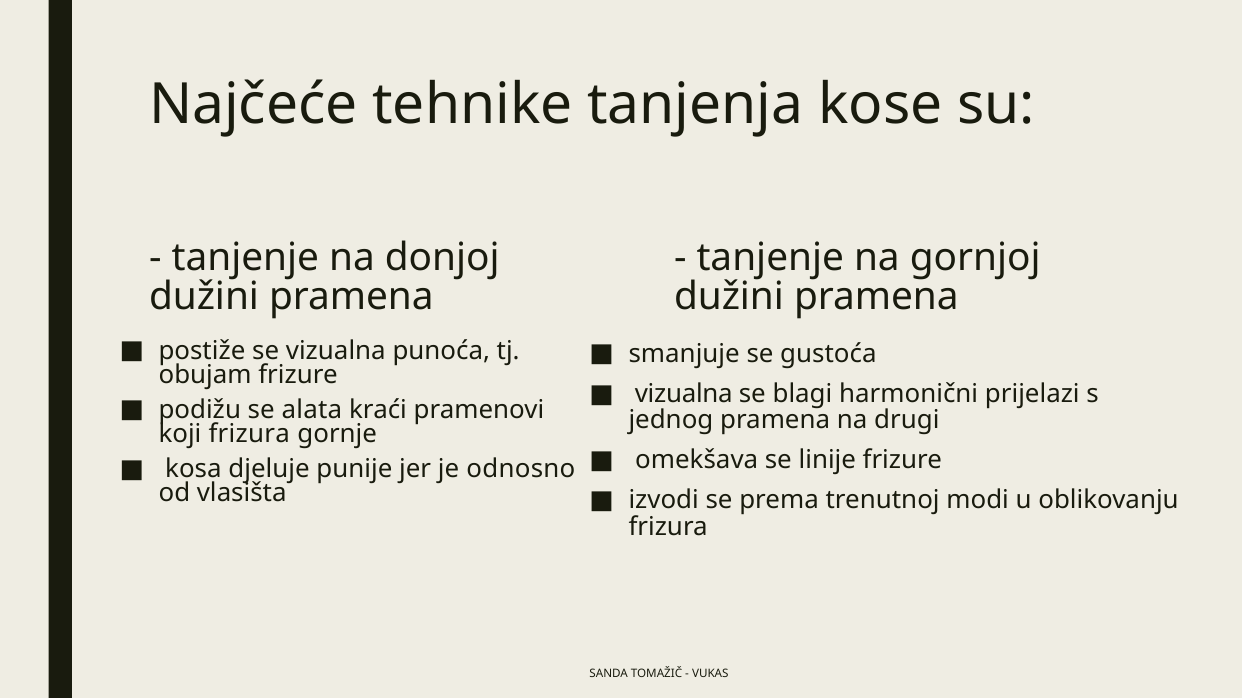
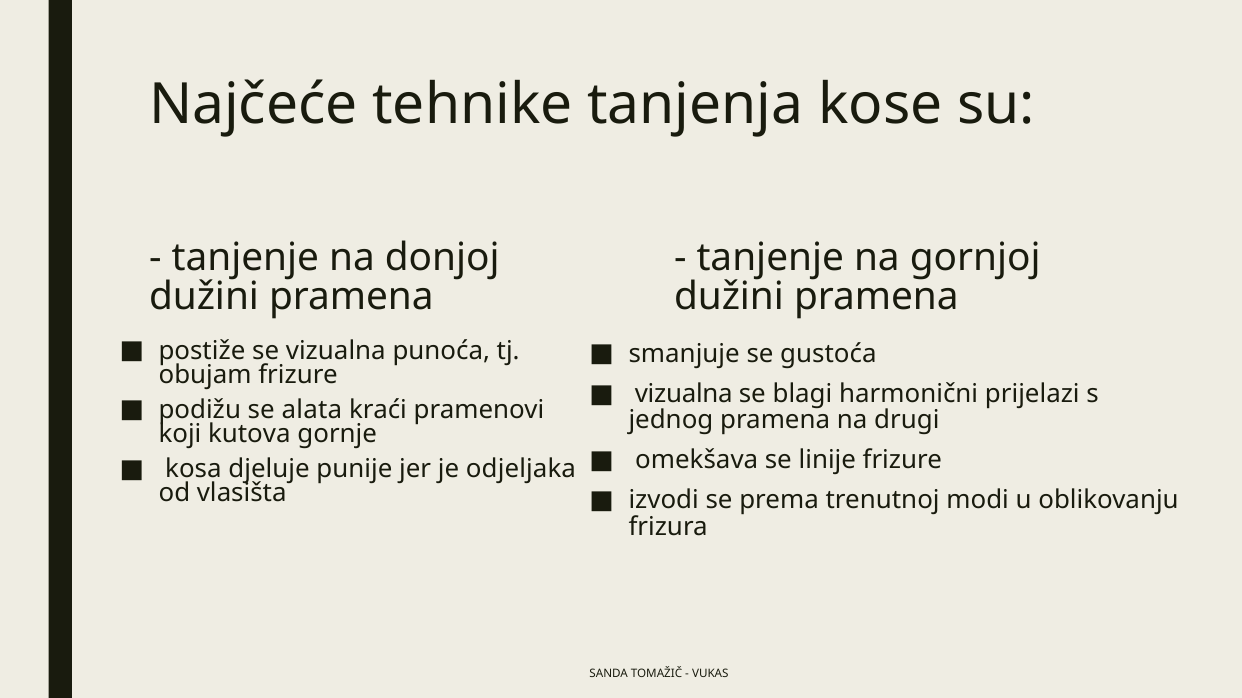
koji frizura: frizura -> kutova (249, 434)
odnosno: odnosno -> odjeljaka (521, 470)
